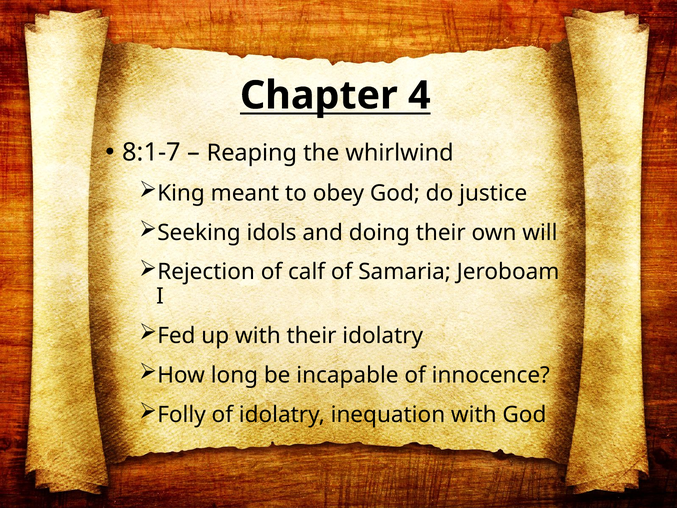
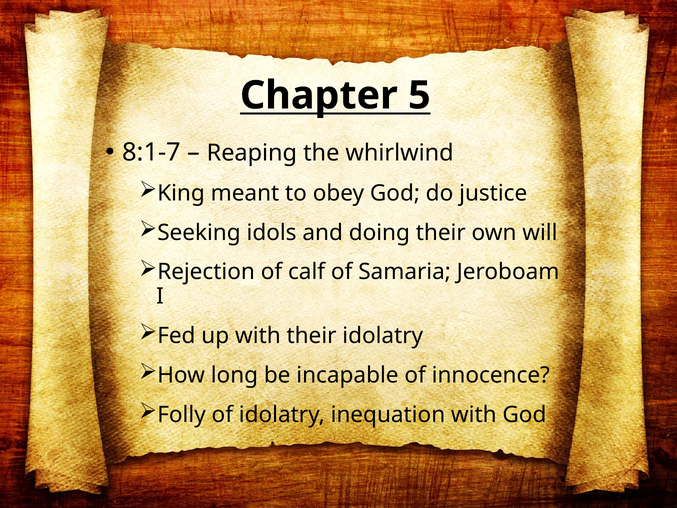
4: 4 -> 5 (419, 95)
